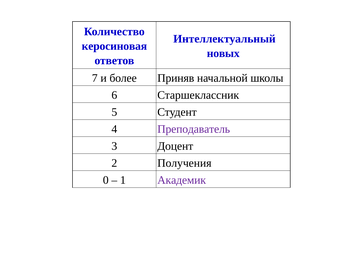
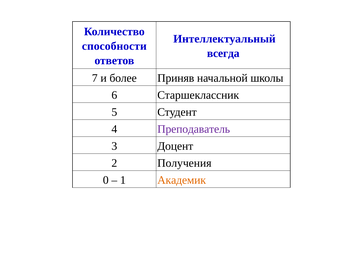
керосиновая: керосиновая -> способности (114, 46)
новых: новых -> всегда (223, 53)
Академик colour: purple -> orange (182, 180)
